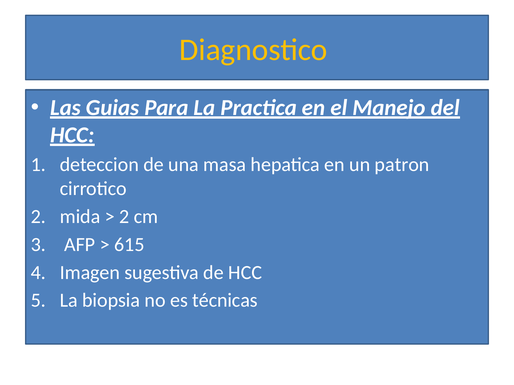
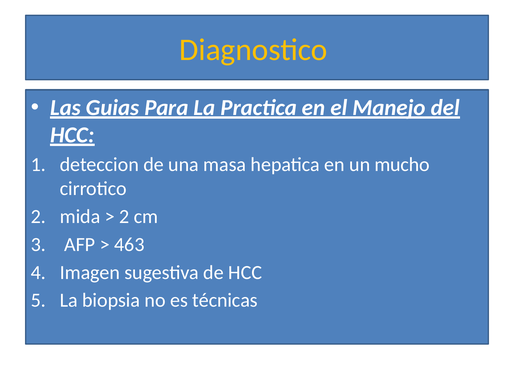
patron: patron -> mucho (402, 165)
615: 615 -> 463 (129, 245)
